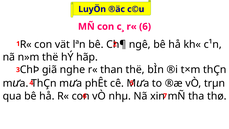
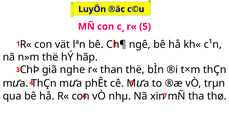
r« 6: 6 -> 5 (145, 27)
